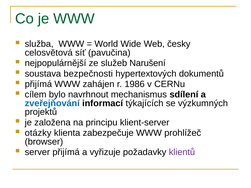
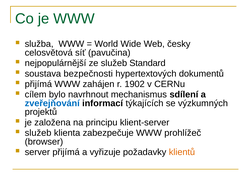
Narušení: Narušení -> Standard (148, 63)
1986: 1986 -> 1902 (135, 84)
otázky: otázky -> služeb (38, 133)
klientů colour: purple -> orange (182, 152)
